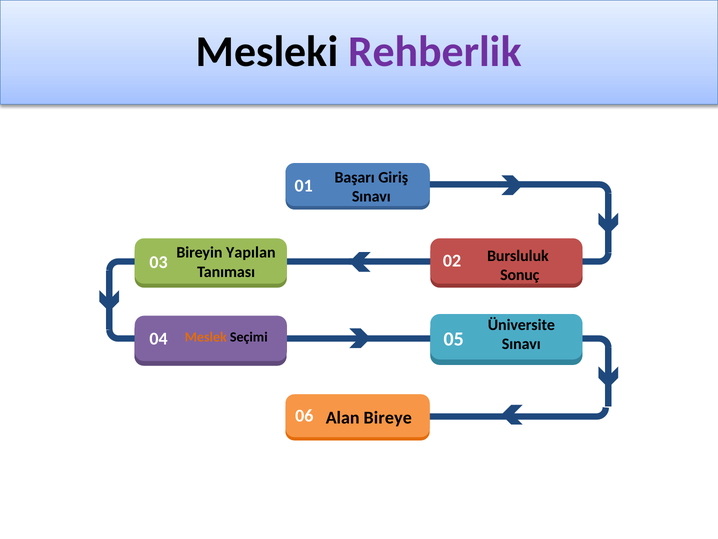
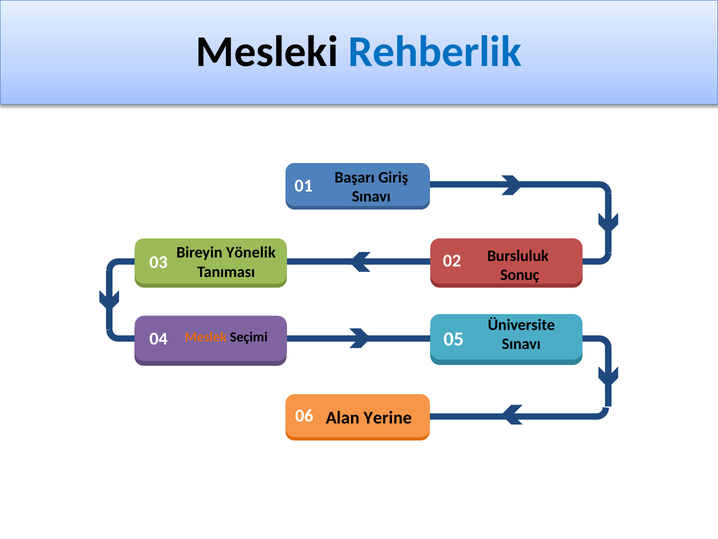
Rehberlik colour: purple -> blue (435, 52)
Yapılan: Yapılan -> Yönelik (251, 252)
Bireye: Bireye -> Yerine (388, 417)
